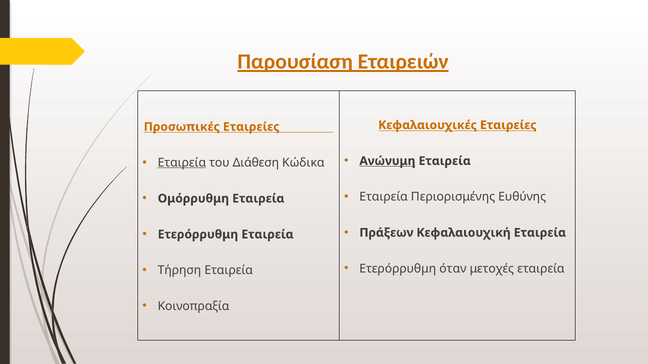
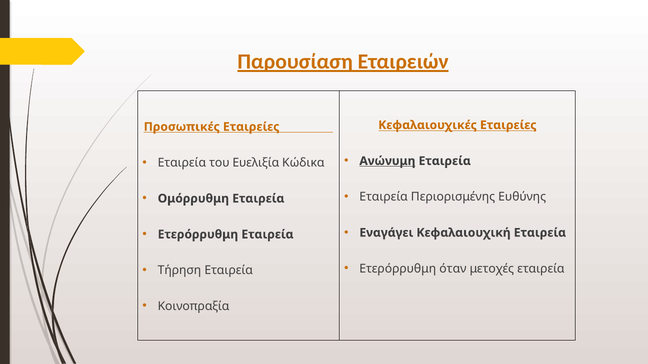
Εταιρεία underline: present -> none (182, 163)
Διάθεση: Διάθεση -> Ευελιξία (256, 163)
Πράξεων: Πράξεων -> Εναγάγει (386, 233)
